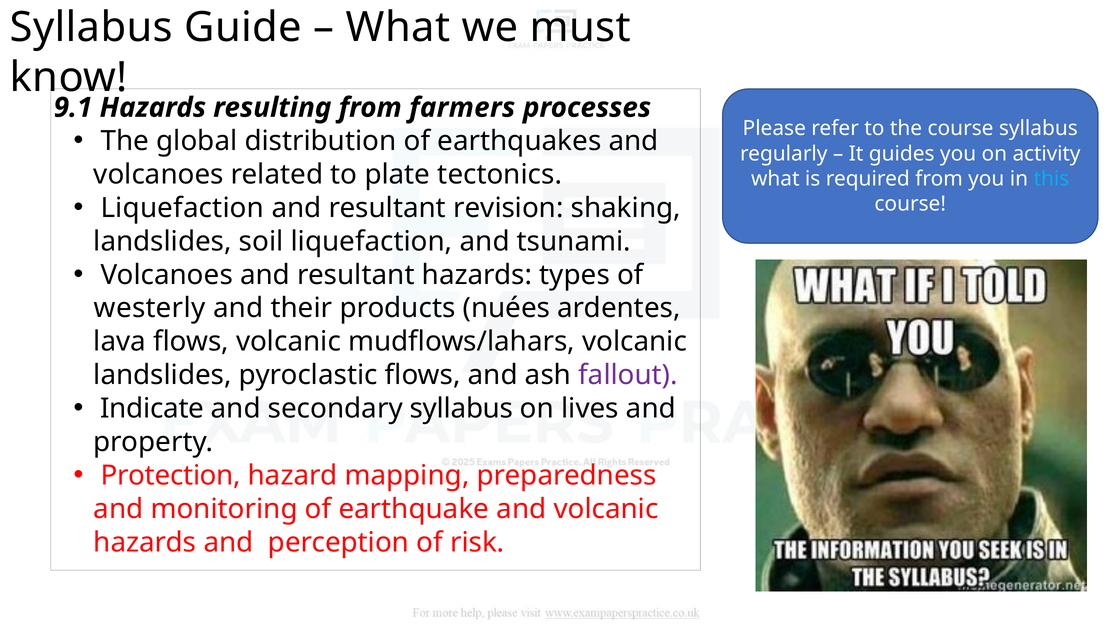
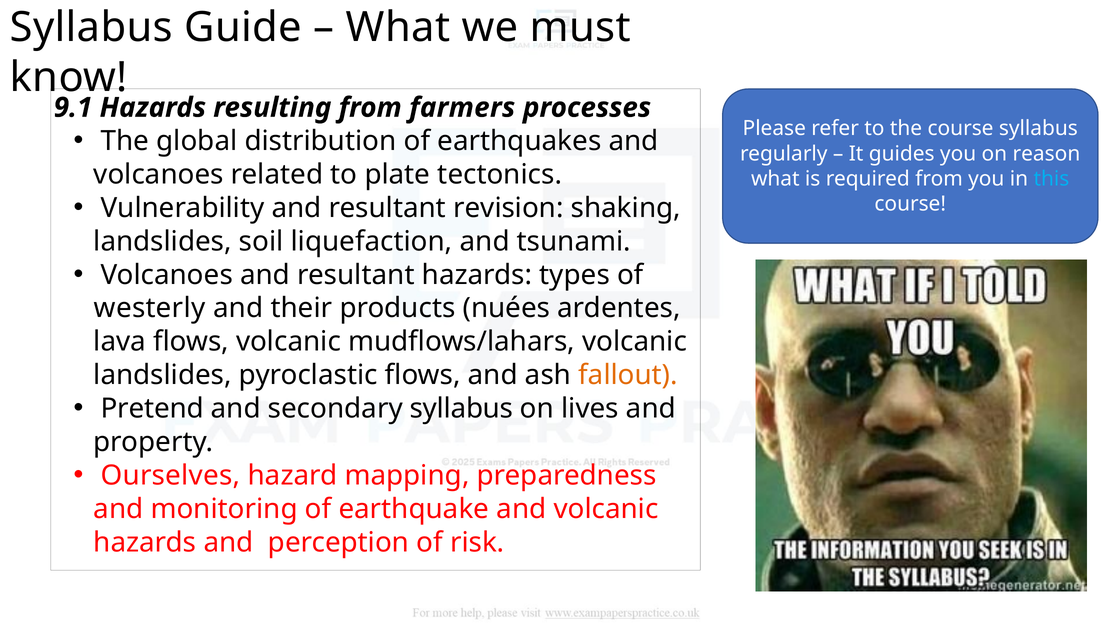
activity: activity -> reason (1046, 154)
Liquefaction: Liquefaction -> Vulnerability (182, 208)
fallout colour: purple -> orange (628, 375)
Indicate: Indicate -> Pretend (152, 408)
Protection: Protection -> Ourselves (170, 475)
